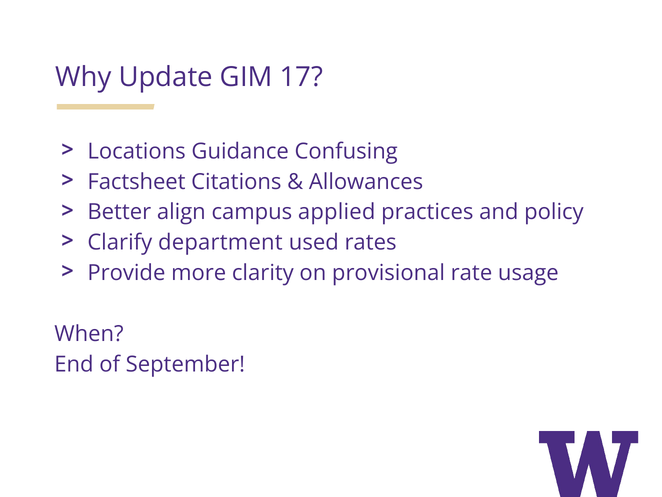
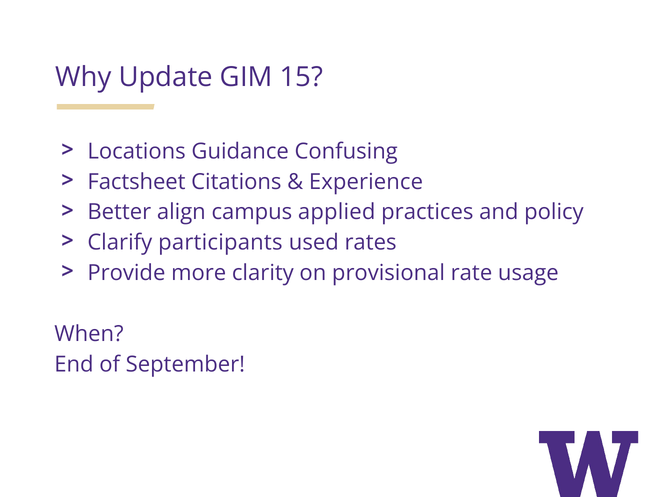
17: 17 -> 15 (301, 77)
Allowances: Allowances -> Experience (366, 182)
department: department -> participants (220, 242)
